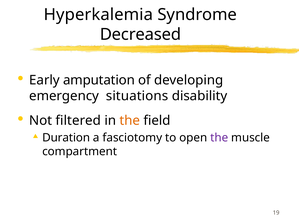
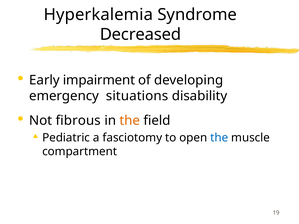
amputation: amputation -> impairment (99, 80)
filtered: filtered -> fibrous (78, 121)
Duration: Duration -> Pediatric (66, 138)
the colour: purple -> blue (219, 138)
